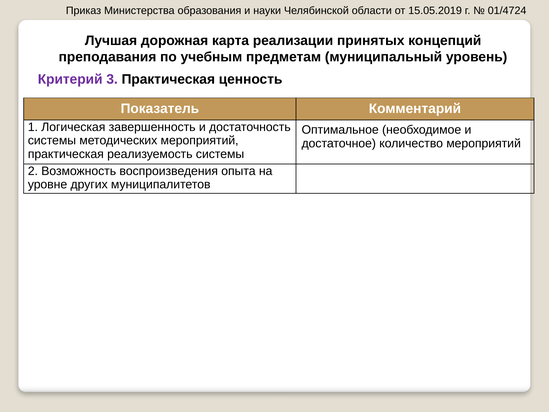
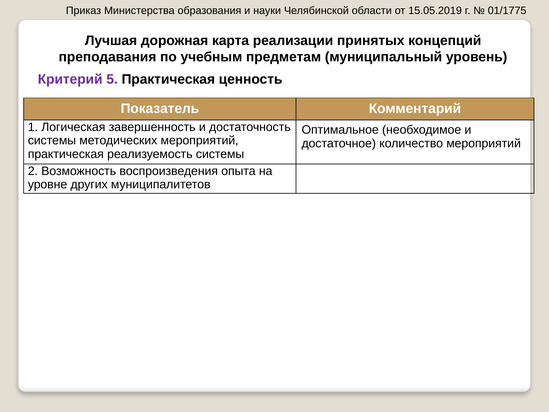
01/4724: 01/4724 -> 01/1775 (507, 11)
3: 3 -> 5 (112, 79)
